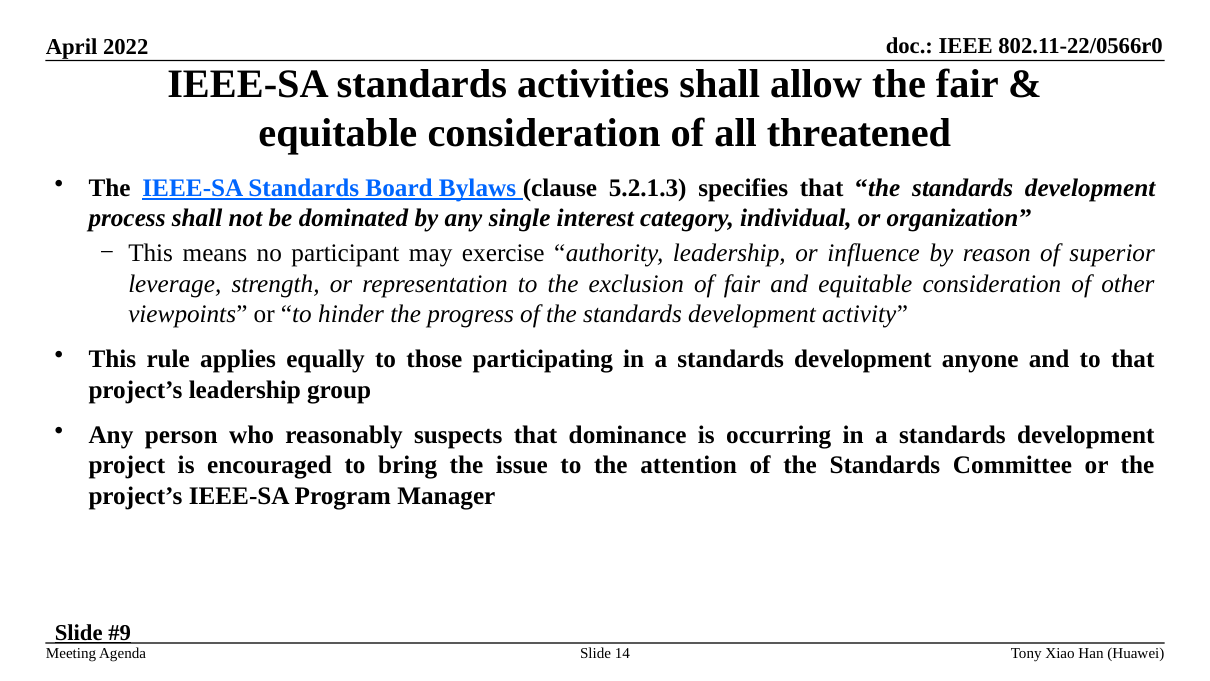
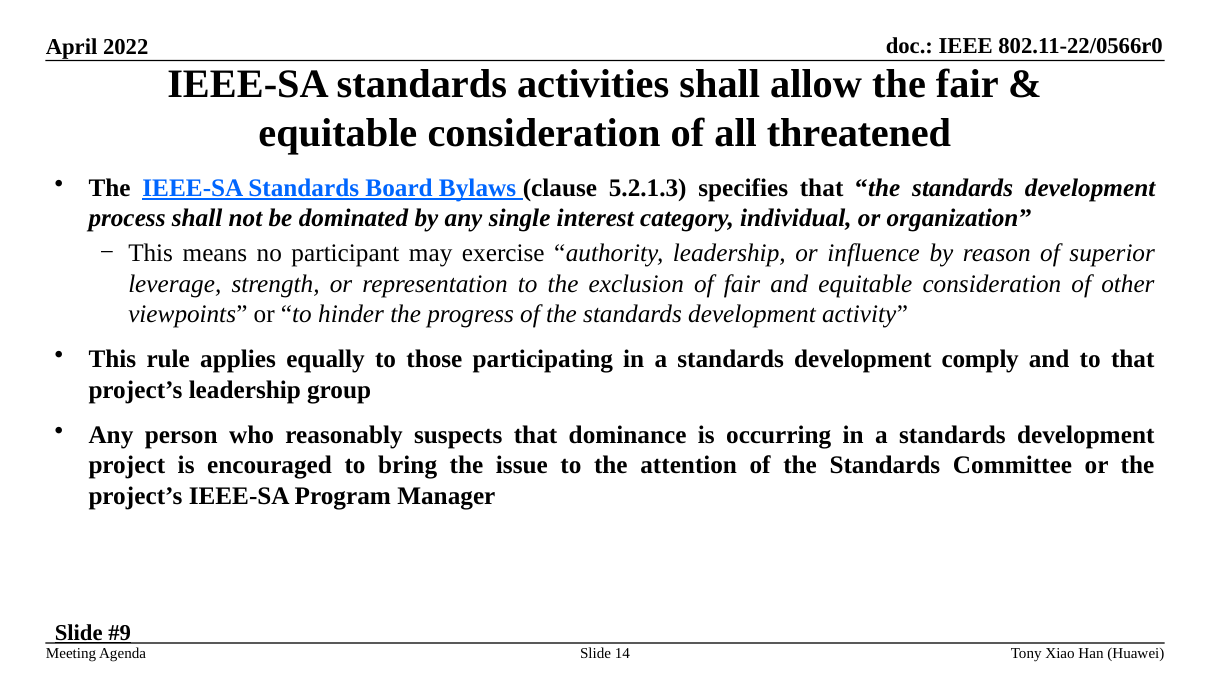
anyone: anyone -> comply (980, 359)
